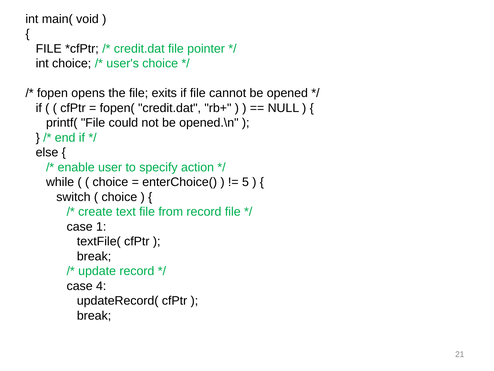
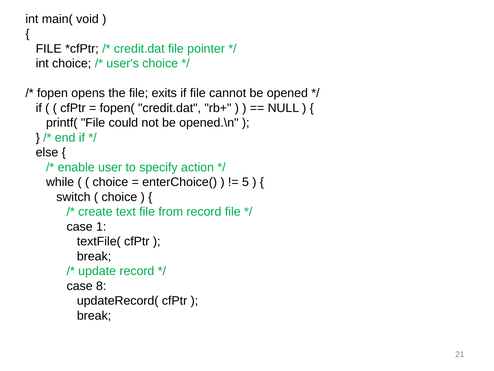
4: 4 -> 8 (101, 286)
